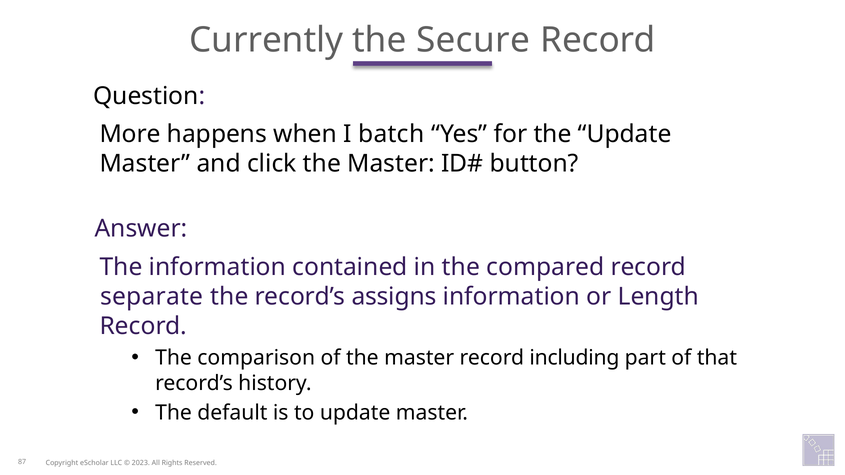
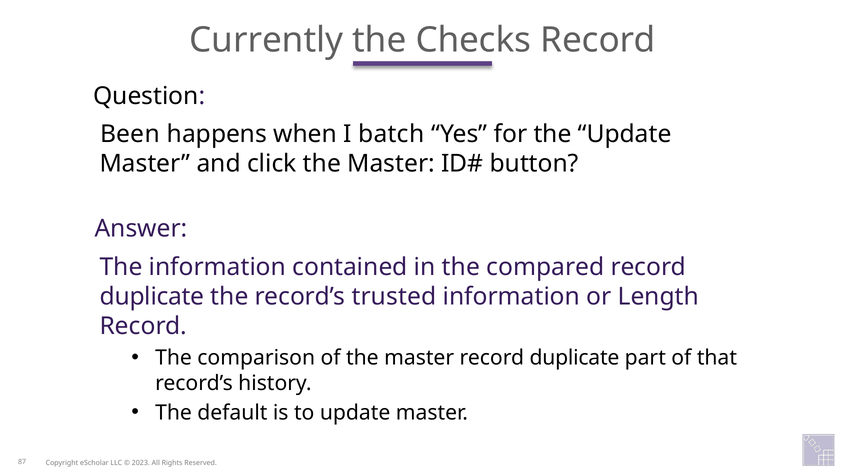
Secure: Secure -> Checks (473, 40)
More: More -> Been (130, 134)
separate: separate -> duplicate (152, 297)
assigns: assigns -> trusted (394, 297)
master record including: including -> duplicate (574, 358)
